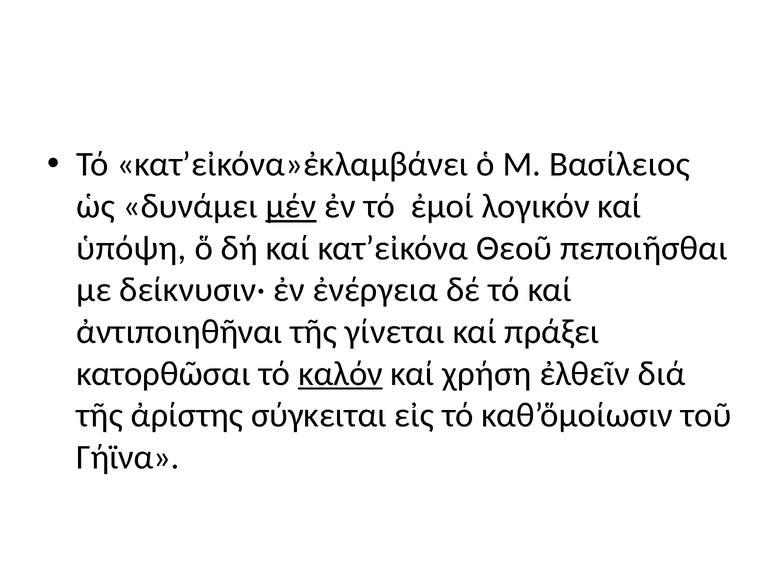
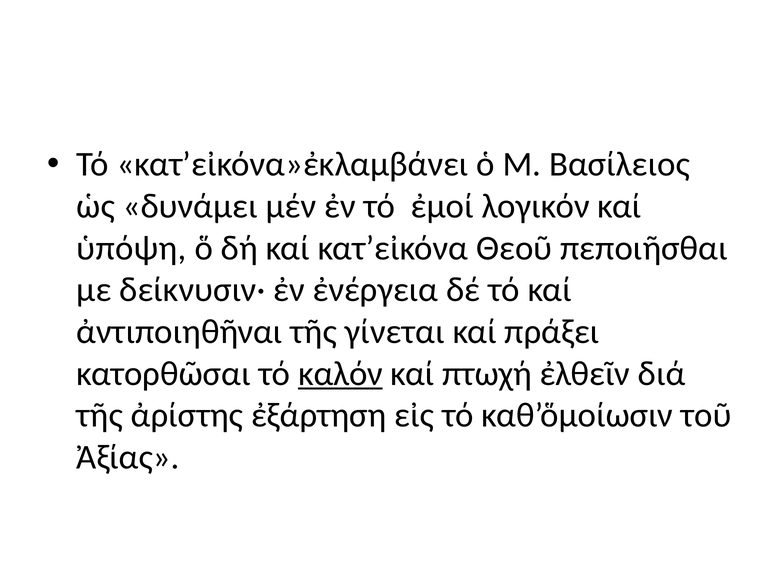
μέν underline: present -> none (291, 206)
χρήση: χρήση -> πτωχή (487, 374)
σύγκειται: σύγκειται -> ἐξάρτηση (319, 415)
Γήϊνα: Γήϊνα -> Ἀξίας (128, 457)
